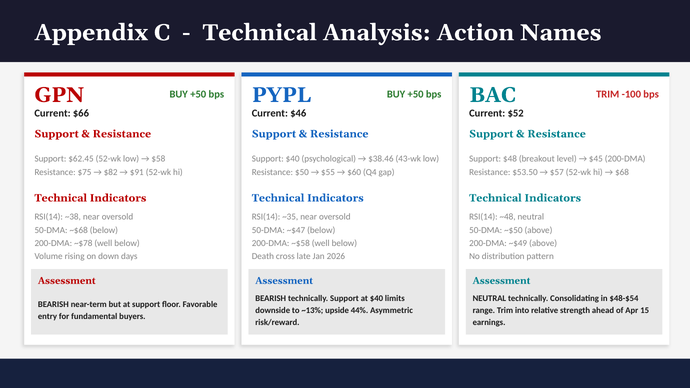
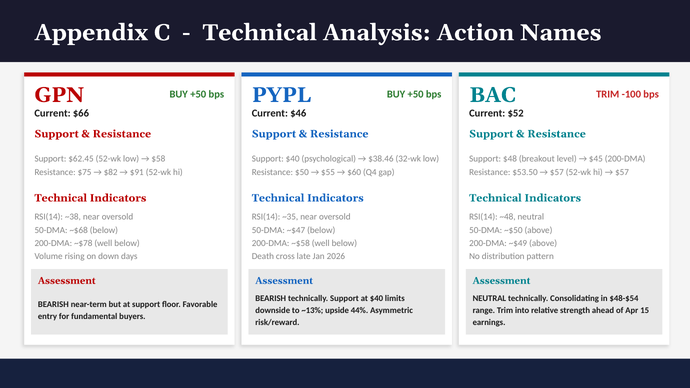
43-wk: 43-wk -> 32-wk (408, 159)
$68: $68 -> $57 (622, 172)
